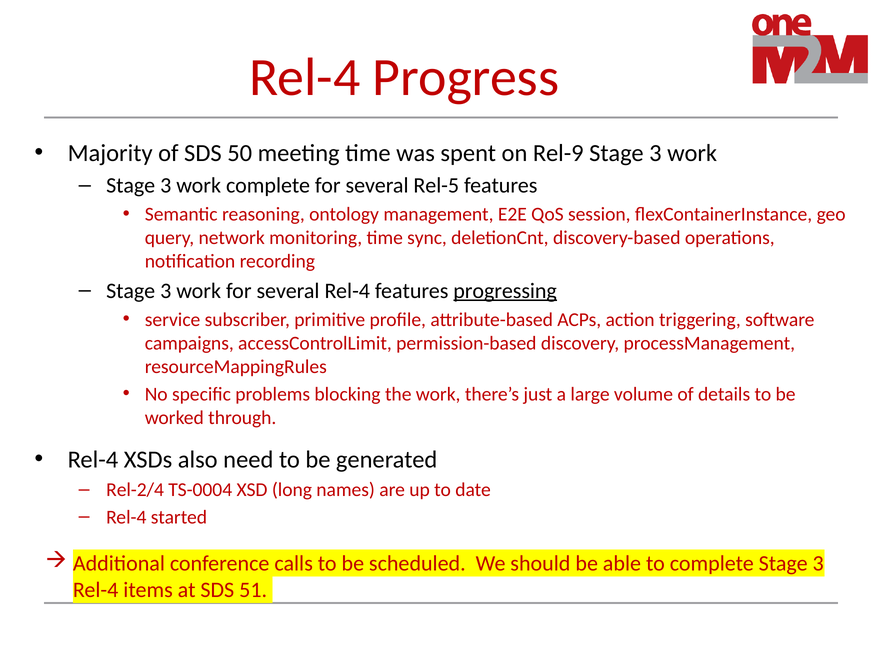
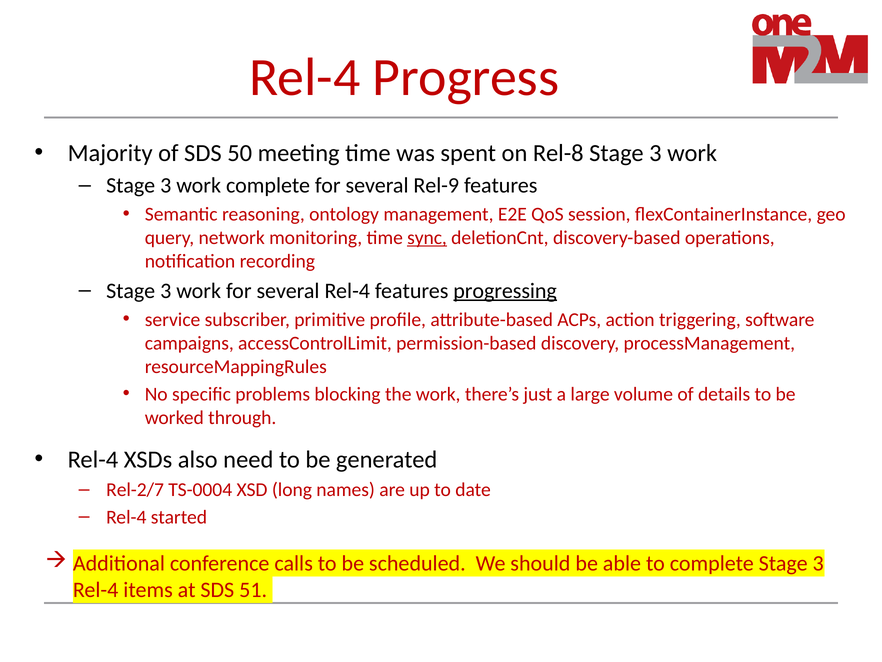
Rel-9: Rel-9 -> Rel-8 (558, 153)
Rel-5: Rel-5 -> Rel-9 (436, 185)
sync underline: none -> present (427, 238)
Rel-2/4: Rel-2/4 -> Rel-2/7 (135, 489)
